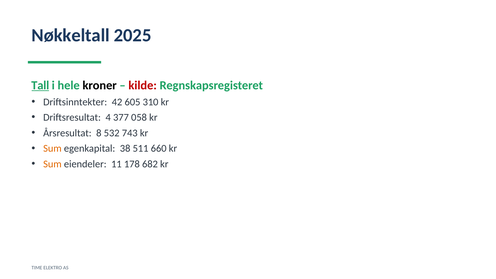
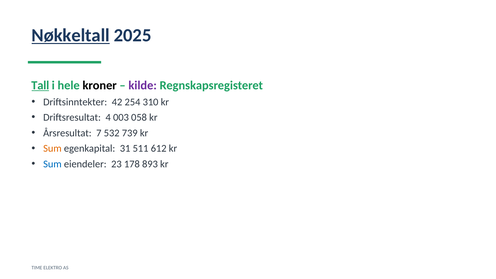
Nøkkeltall underline: none -> present (71, 35)
kilde colour: red -> purple (143, 85)
605: 605 -> 254 (132, 102)
377: 377 -> 003 (121, 118)
8: 8 -> 7 (99, 133)
743: 743 -> 739 (130, 133)
38: 38 -> 31 (125, 149)
660: 660 -> 612 (159, 149)
Sum colour: orange -> blue (52, 164)
11: 11 -> 23 (116, 164)
682: 682 -> 893 (150, 164)
